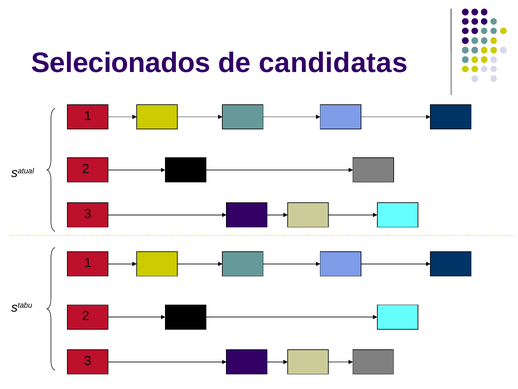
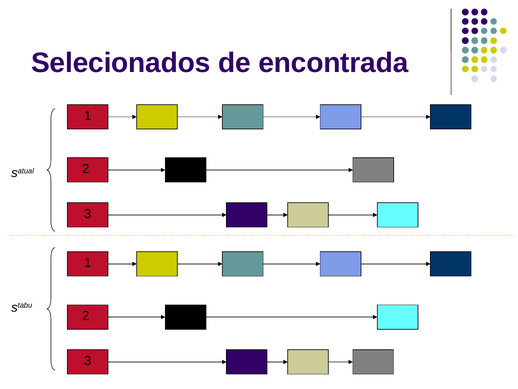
candidatas: candidatas -> encontrada (333, 63)
